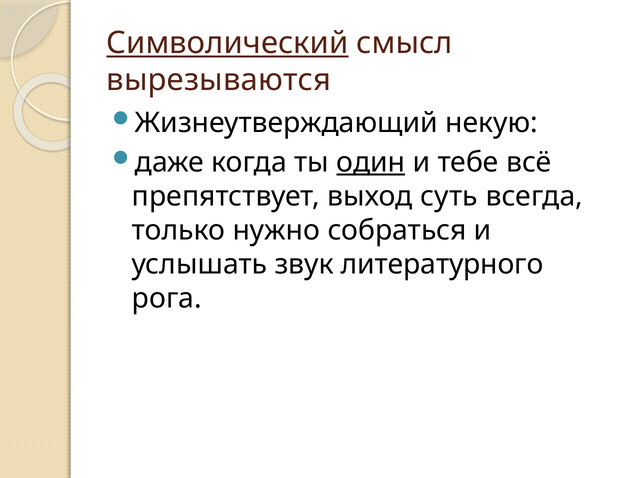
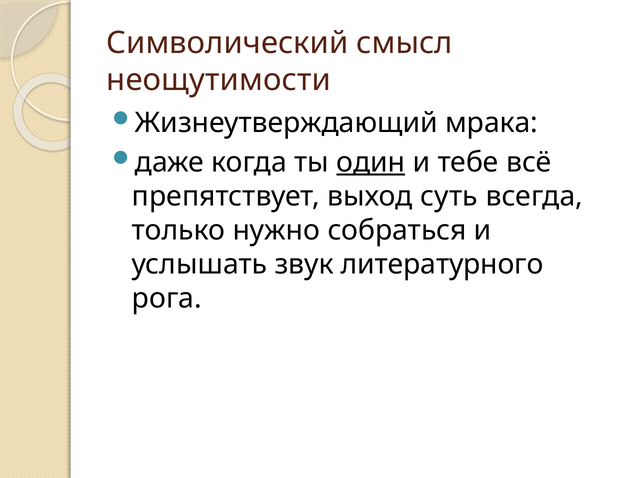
Символический underline: present -> none (227, 43)
вырезываются: вырезываются -> неощутимости (219, 80)
некую: некую -> мрака (492, 123)
